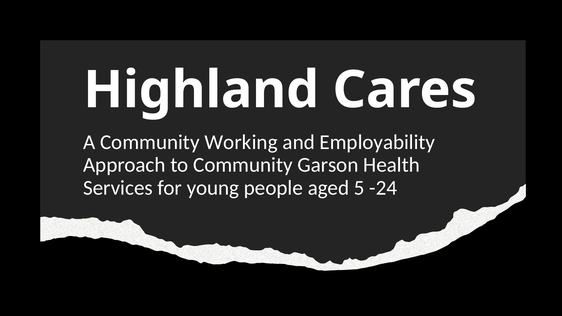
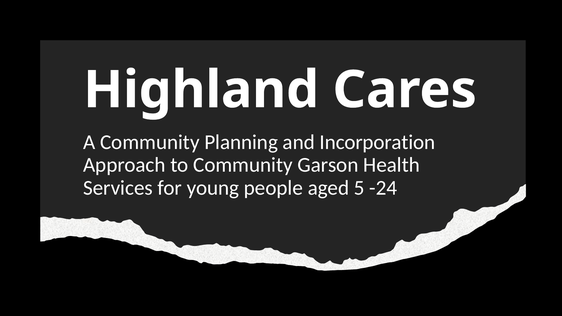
Working: Working -> Planning (241, 142)
Employability: Employability -> Incorporation (377, 142)
